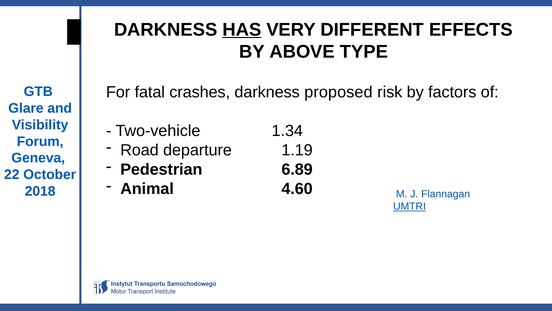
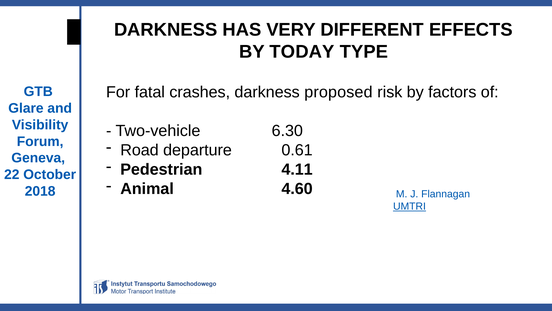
HAS underline: present -> none (242, 30)
ABOVE: ABOVE -> TODAY (302, 52)
1.34: 1.34 -> 6.30 (287, 131)
1.19: 1.19 -> 0.61 (297, 150)
6.89: 6.89 -> 4.11 (297, 169)
